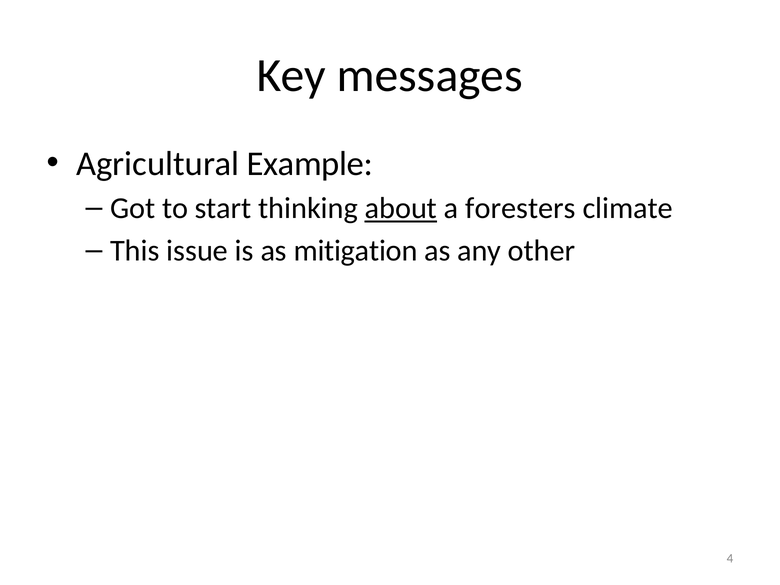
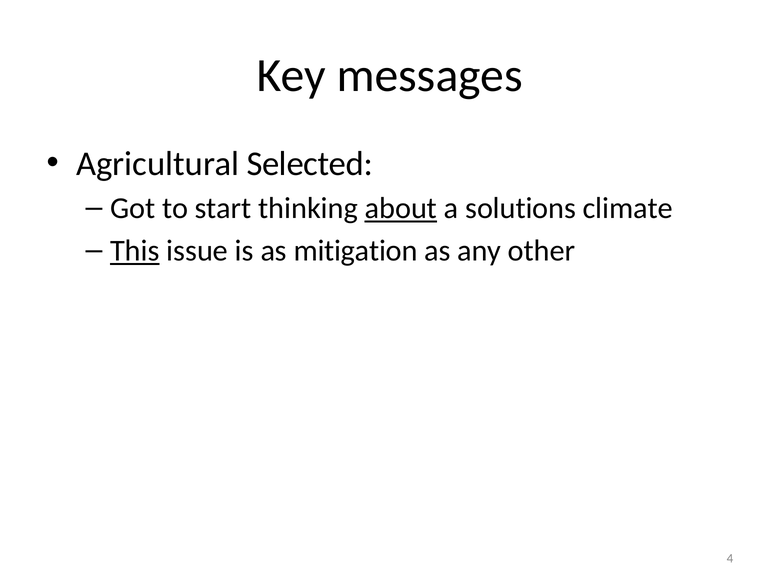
Example: Example -> Selected (310, 164)
foresters: foresters -> solutions (521, 208)
This underline: none -> present (135, 251)
